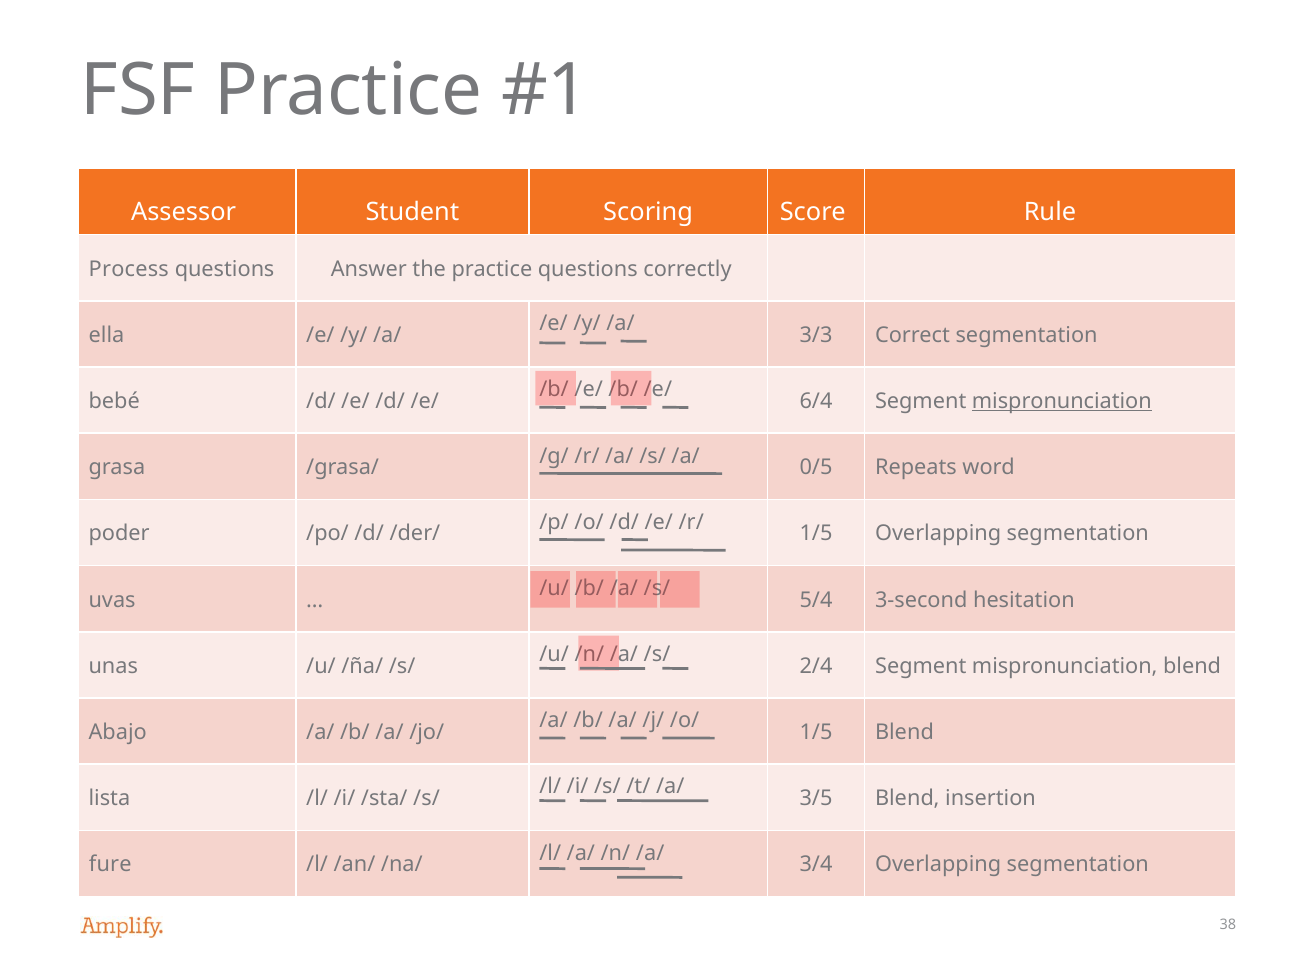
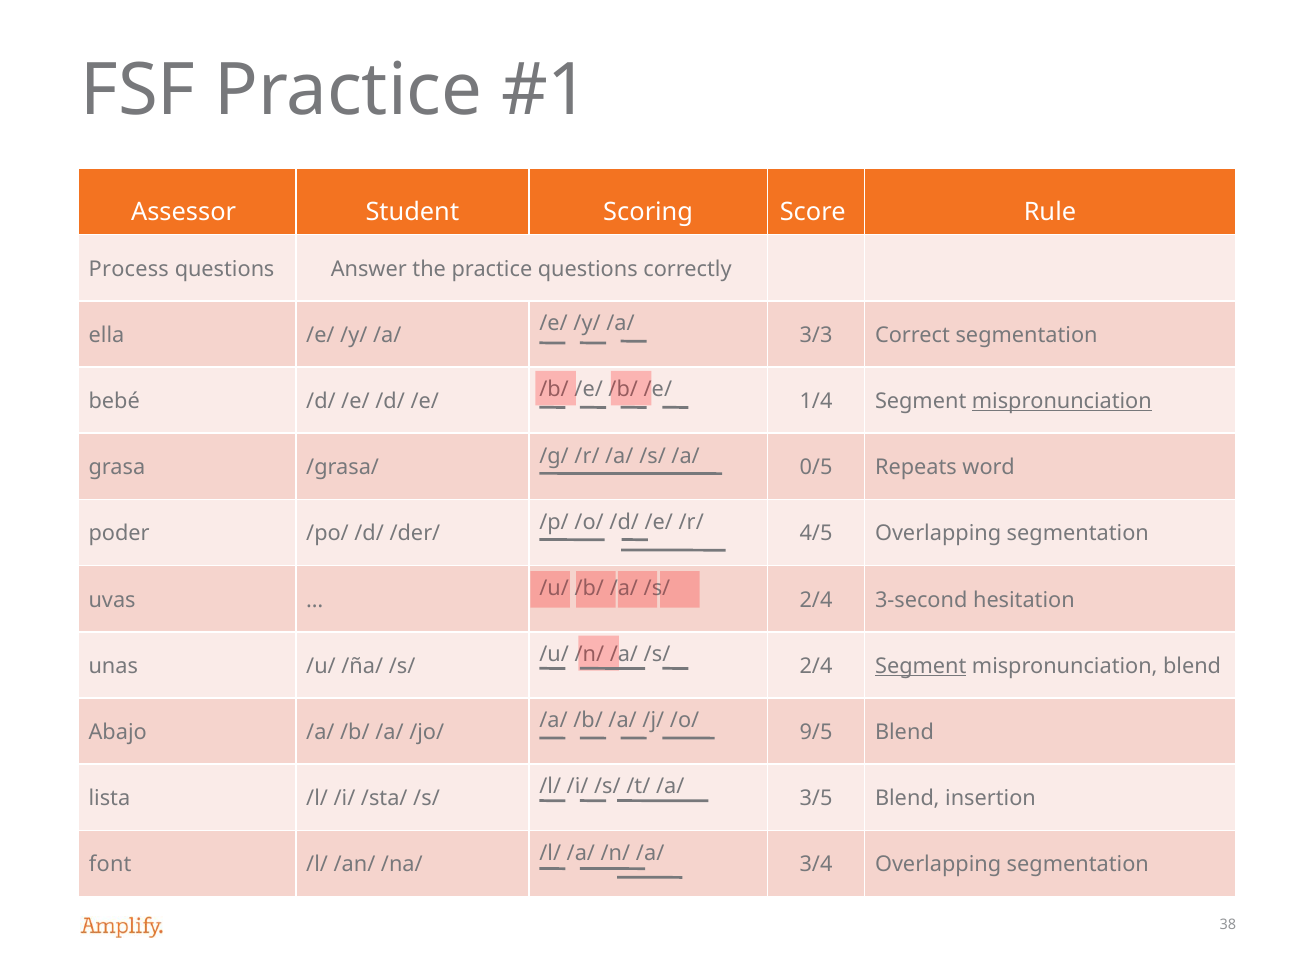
6/4: 6/4 -> 1/4 (816, 401)
1/5: 1/5 -> 4/5 (816, 534)
5/4: 5/4 -> 2/4 (816, 600)
Segment underline: none -> present (921, 666)
1/5: 1/5 -> 9/5 (816, 732)
fure: fure -> font (110, 865)
